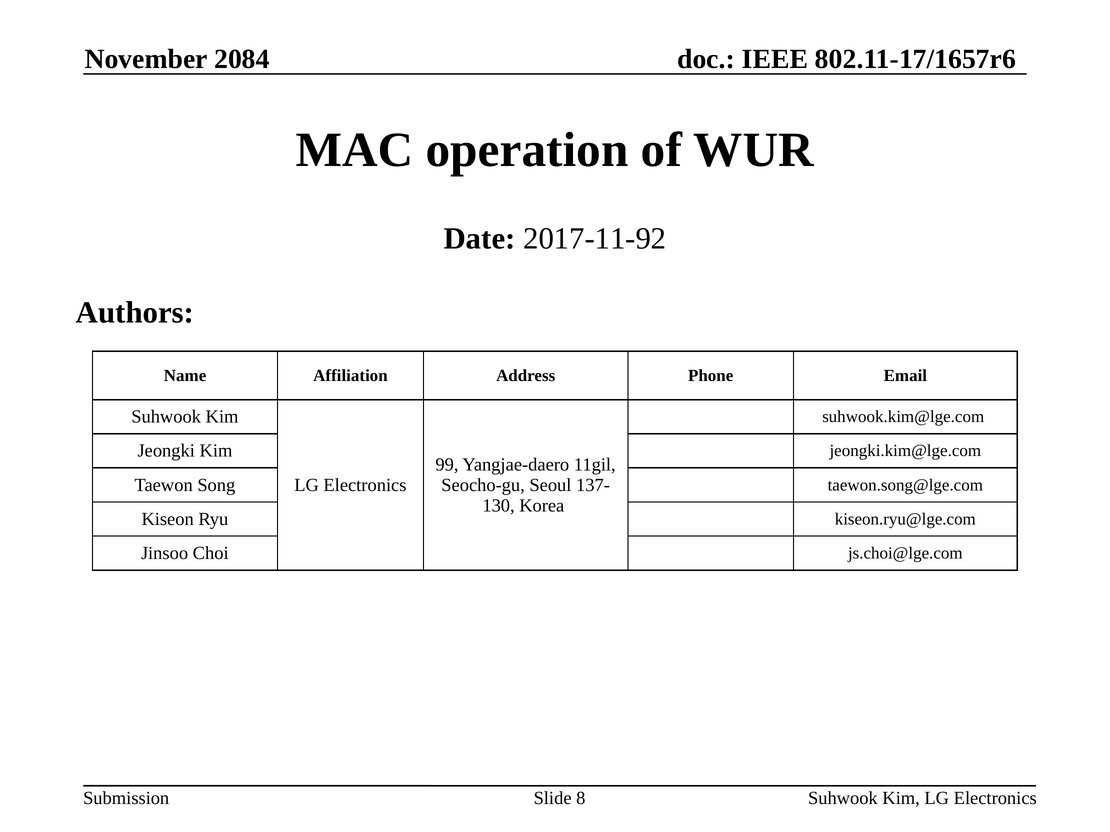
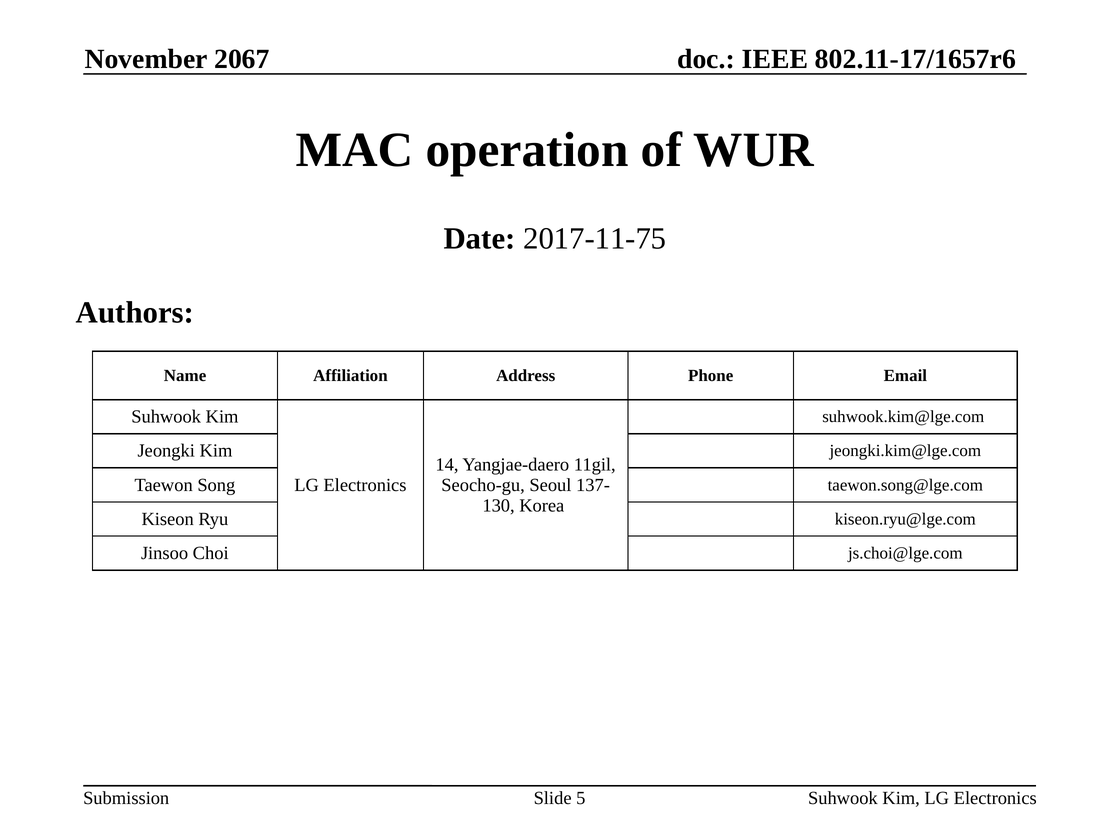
2084: 2084 -> 2067 (242, 59)
2017-11-92: 2017-11-92 -> 2017-11-75 (595, 239)
99: 99 -> 14 (447, 465)
8: 8 -> 5 (581, 798)
